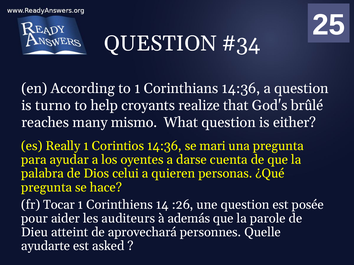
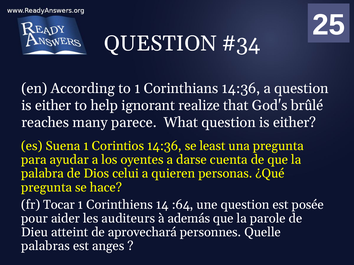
turno: turno -> either (53, 106)
croyants: croyants -> ignorant (148, 106)
mismo: mismo -> parece (134, 123)
Really: Really -> Suena (63, 146)
mari: mari -> least (213, 146)
:26: :26 -> :64 (183, 205)
ayudarte: ayudarte -> palabras (46, 246)
asked: asked -> anges (108, 246)
